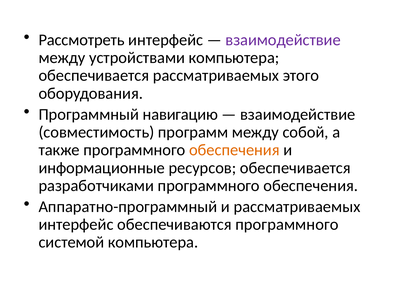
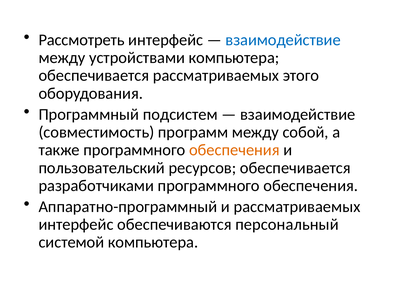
взаимодействие colour: purple -> blue (283, 40)
навигацию: навигацию -> подсистем (180, 114)
информационные: информационные -> пользовательский (102, 167)
обеспечиваются программного: программного -> персональный (287, 224)
